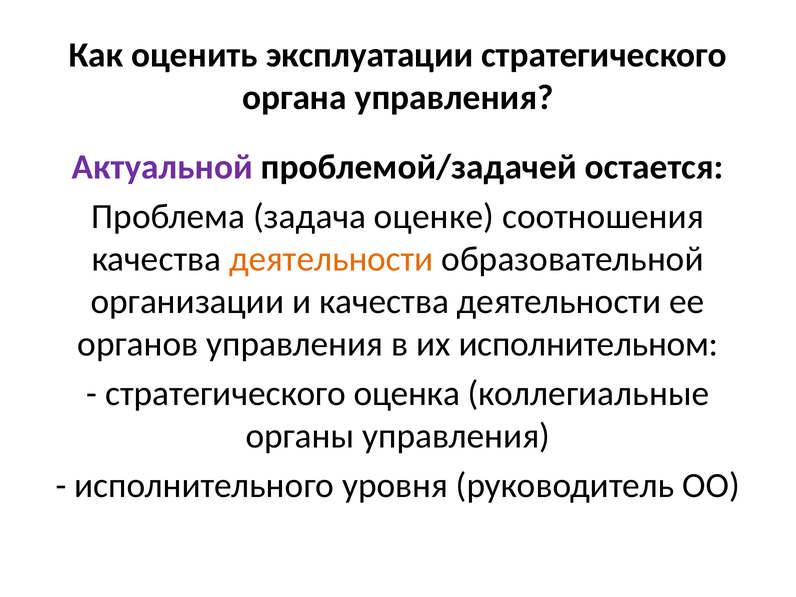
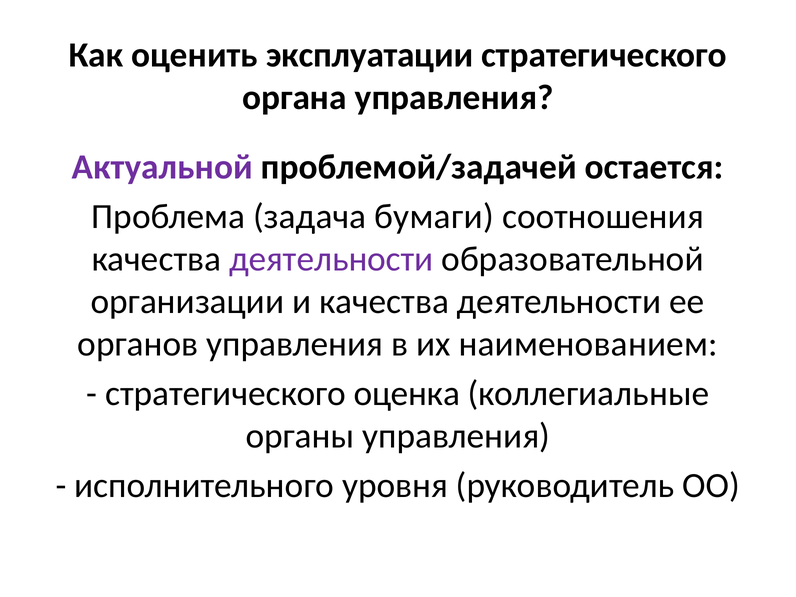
оценке: оценке -> бумаги (434, 217)
деятельности colour: orange -> purple (331, 259)
исполнительном: исполнительном -> наименованием (588, 344)
